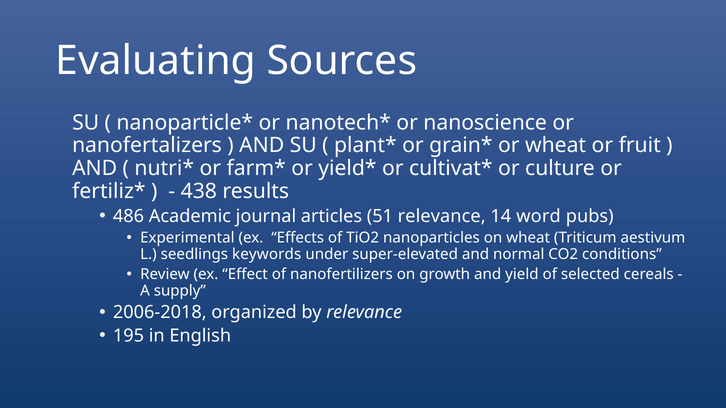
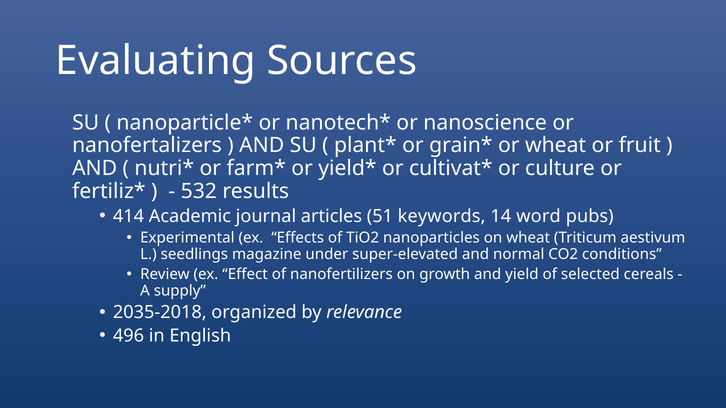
438: 438 -> 532 (199, 191)
486: 486 -> 414 (129, 216)
51 relevance: relevance -> keywords (442, 216)
keywords: keywords -> magazine (267, 254)
2006-2018: 2006-2018 -> 2035-2018 (160, 313)
195: 195 -> 496 (129, 336)
